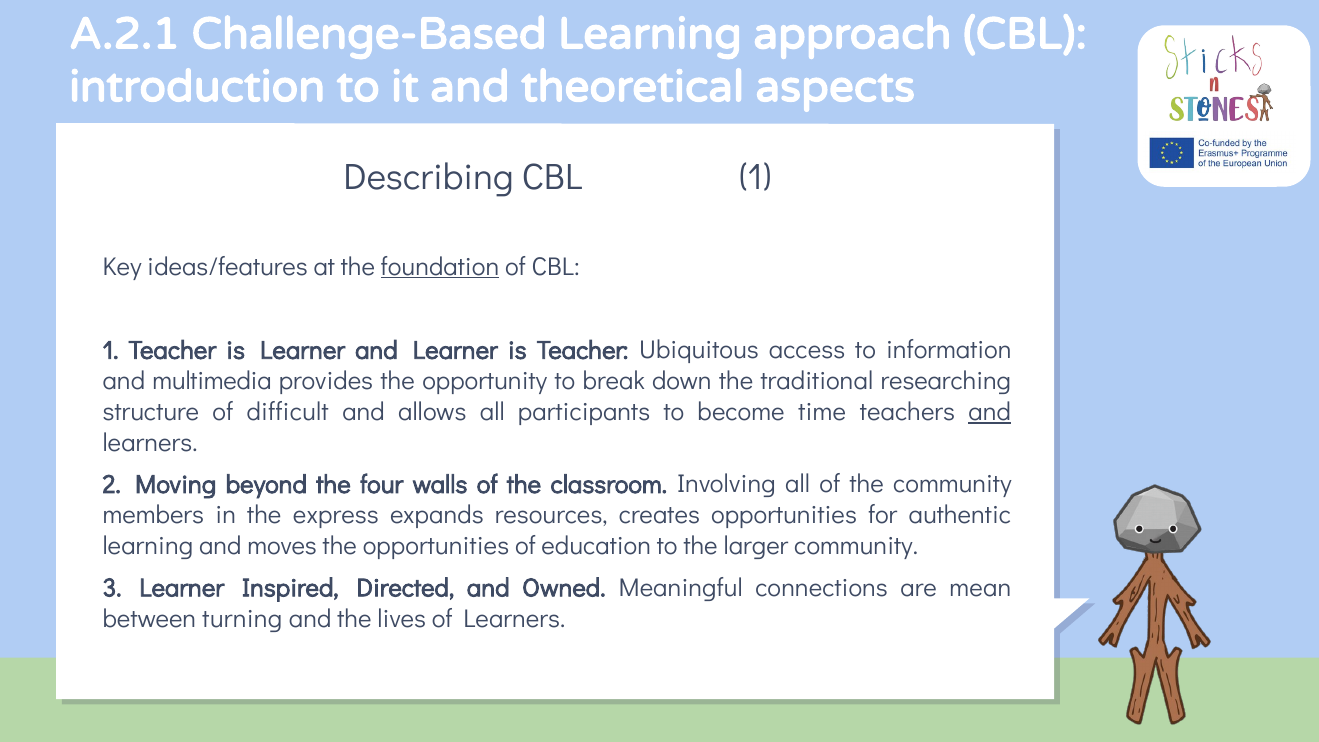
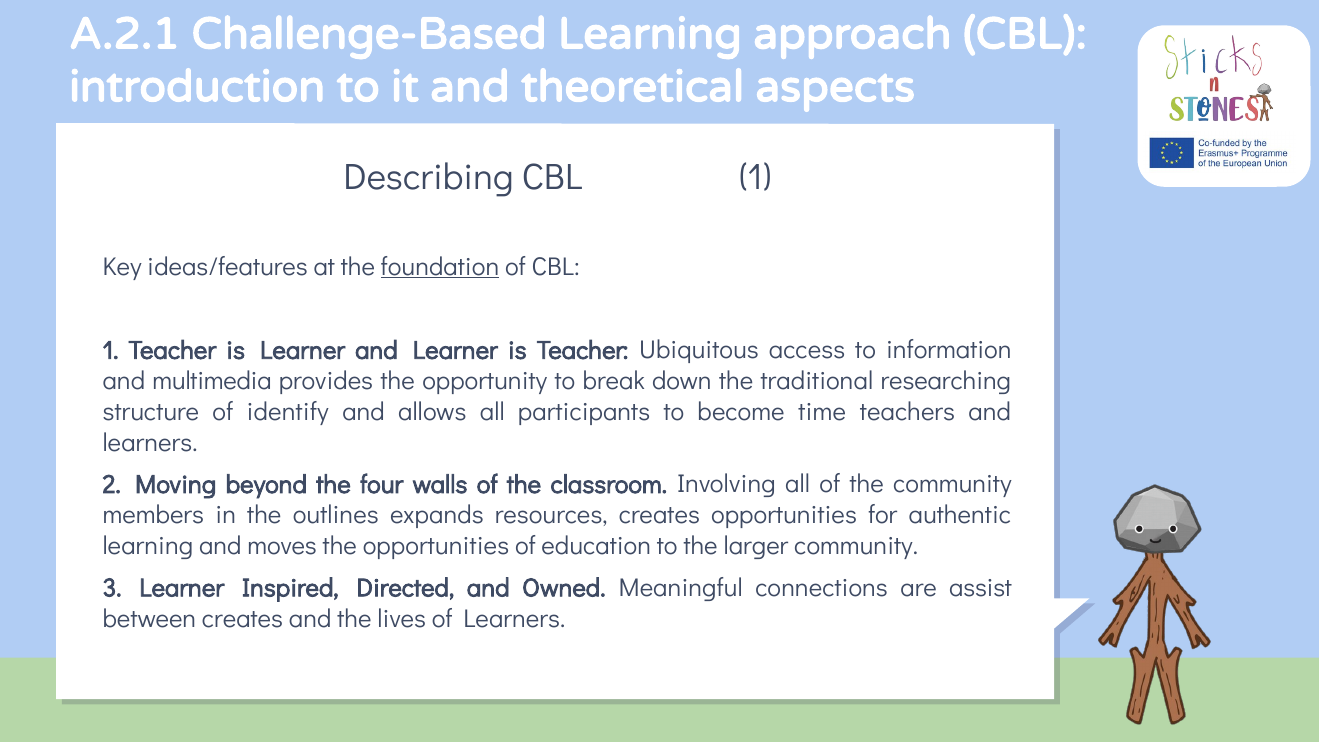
difficult: difficult -> identify (288, 412)
and underline: present -> none (990, 412)
express: express -> outlines (336, 515)
mean: mean -> assist (981, 588)
between turning: turning -> creates (243, 619)
